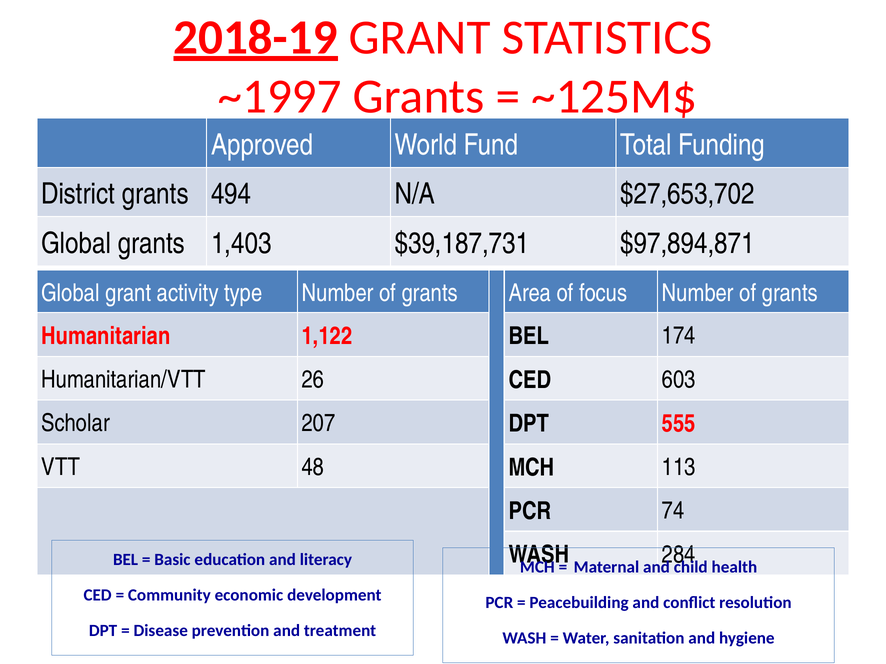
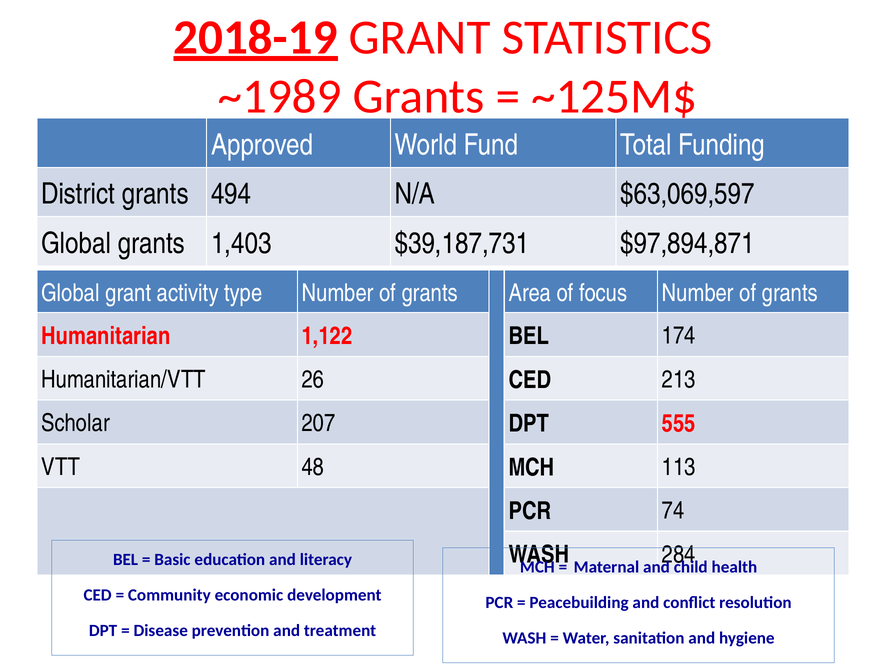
~1997: ~1997 -> ~1989 (280, 96)
$27,653,702: $27,653,702 -> $63,069,597 (687, 194)
603: 603 -> 213 (679, 380)
